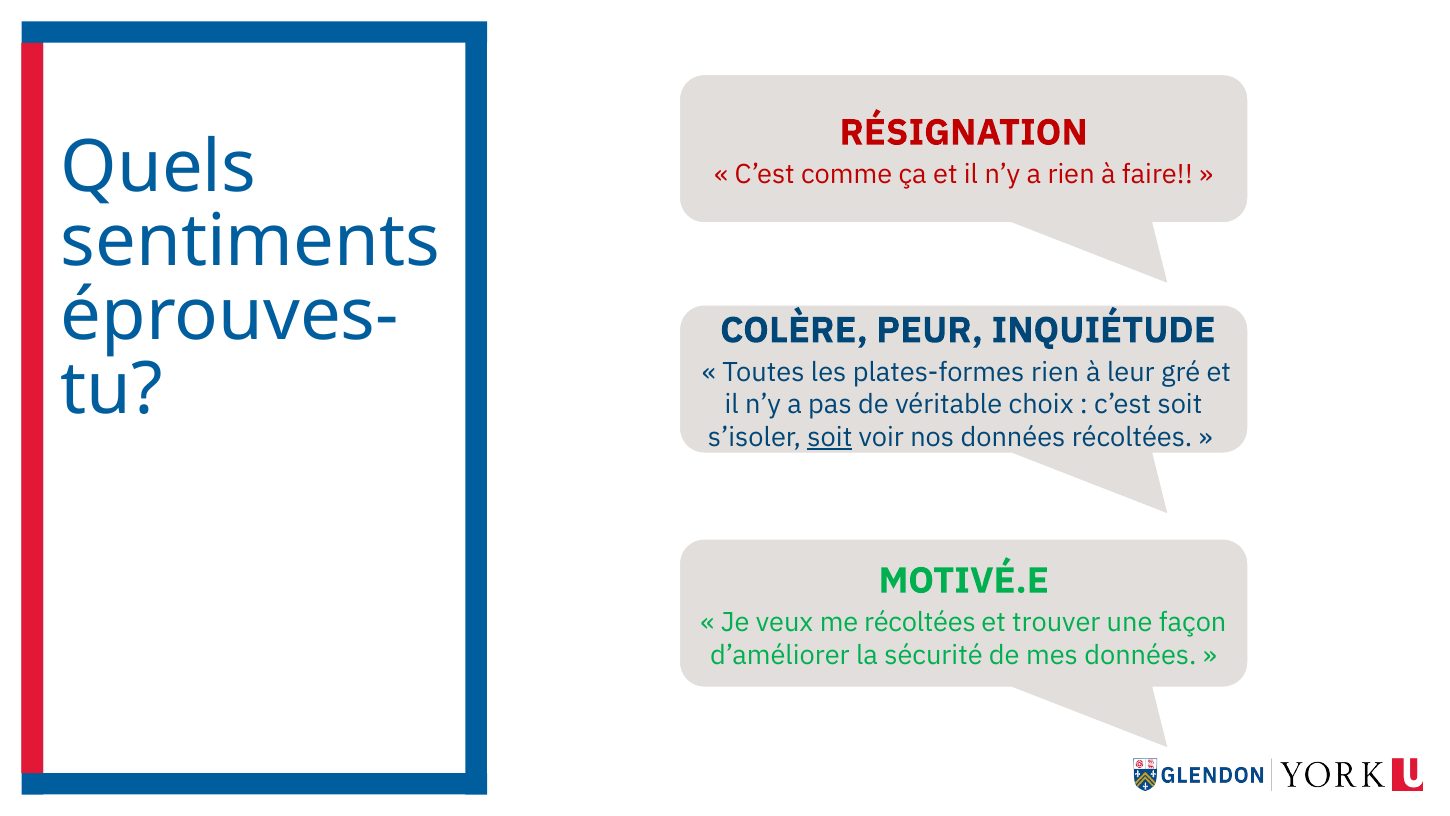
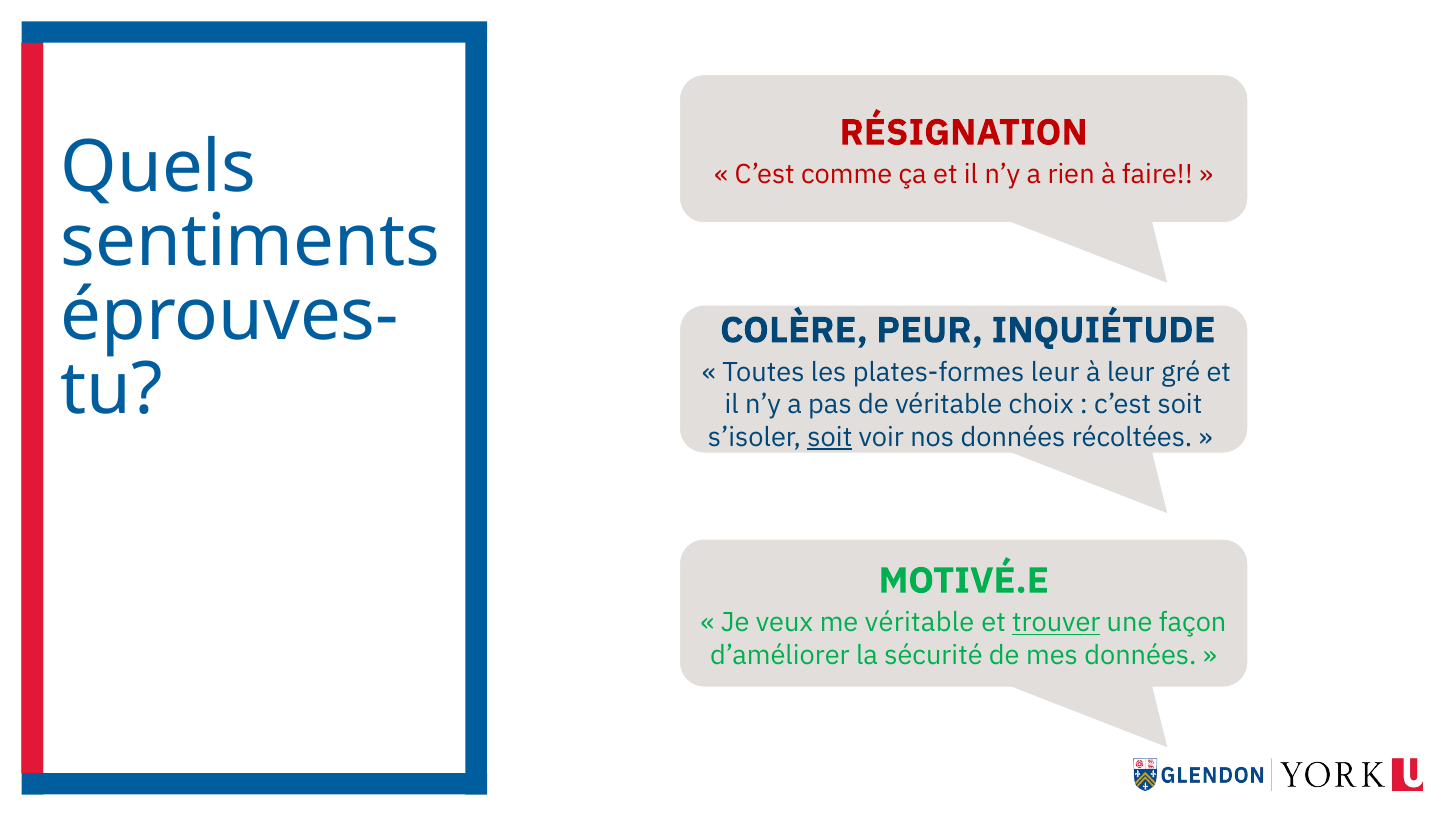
plates-formes rien: rien -> leur (1055, 372)
me récoltées: récoltées -> véritable (920, 622)
trouver underline: none -> present (1056, 622)
